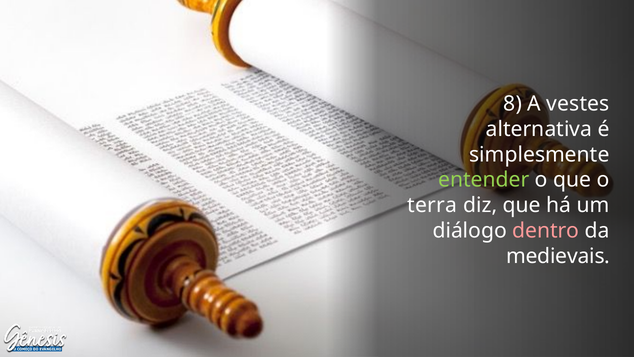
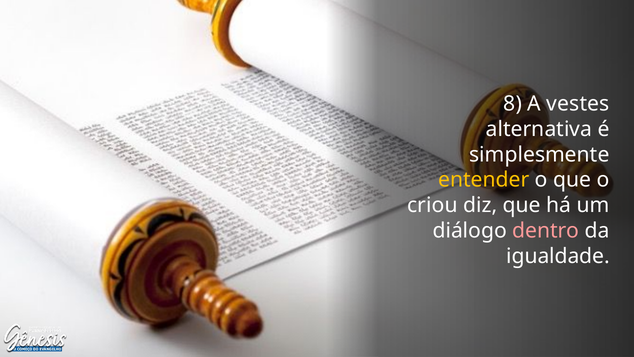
entender colour: light green -> yellow (484, 180)
terra: terra -> criou (432, 205)
medievais: medievais -> igualdade (558, 256)
